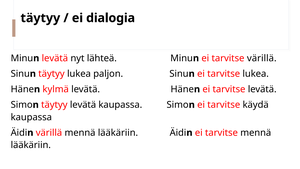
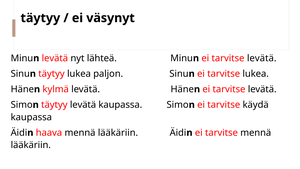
dialogia: dialogia -> väsynyt (111, 18)
värillä: värillä -> levätä (262, 58)
värillä: värillä -> haava (49, 133)
